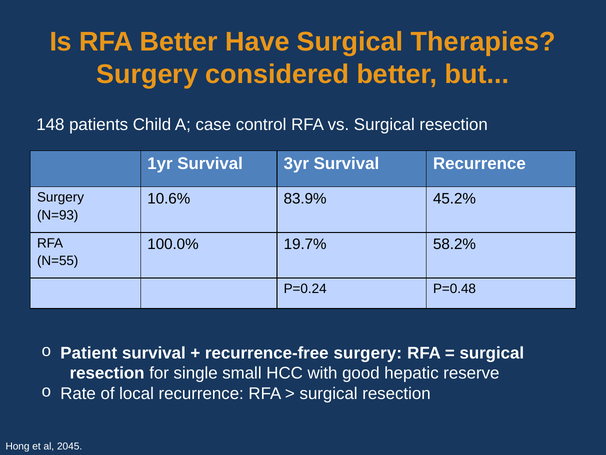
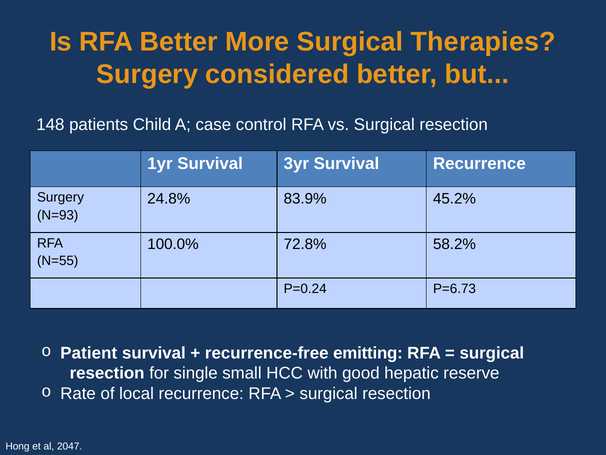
Have: Have -> More (257, 42)
10.6%: 10.6% -> 24.8% (169, 198)
19.7%: 19.7% -> 72.8% (305, 244)
P=0.48: P=0.48 -> P=6.73 (455, 288)
recurrence-free surgery: surgery -> emitting (368, 353)
2045: 2045 -> 2047 (70, 446)
